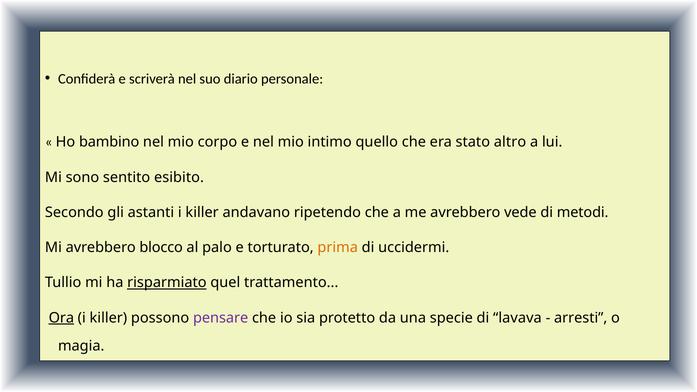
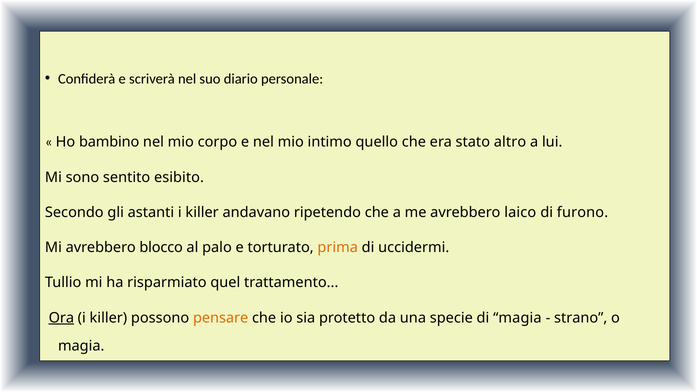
vede: vede -> laico (520, 212)
metodi: metodi -> furono (583, 212)
risparmiato underline: present -> none (167, 283)
pensare colour: purple -> orange (221, 318)
di lavava: lavava -> magia (517, 318)
arresti: arresti -> strano (581, 318)
